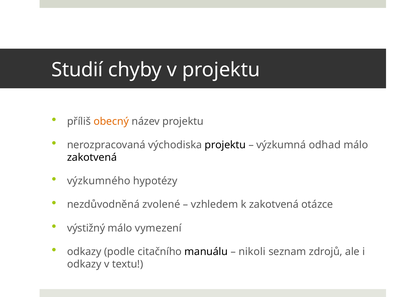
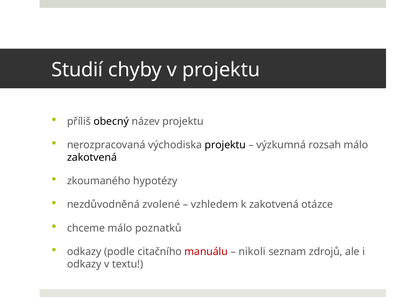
obecný colour: orange -> black (111, 121)
odhad: odhad -> rozsah (325, 145)
výzkumného: výzkumného -> zkoumaného (99, 181)
výstižný: výstižný -> chceme (86, 228)
vymezení: vymezení -> poznatků (158, 228)
manuálu colour: black -> red (206, 252)
